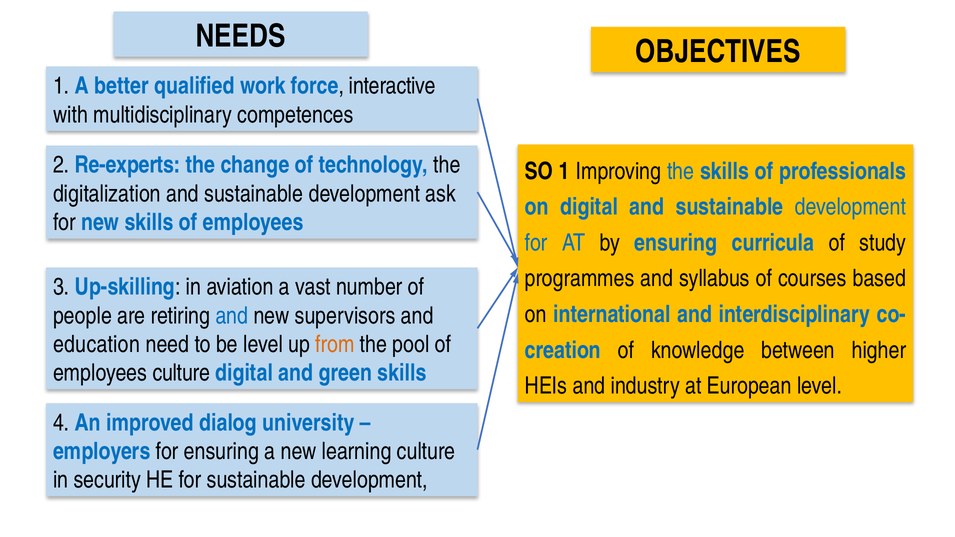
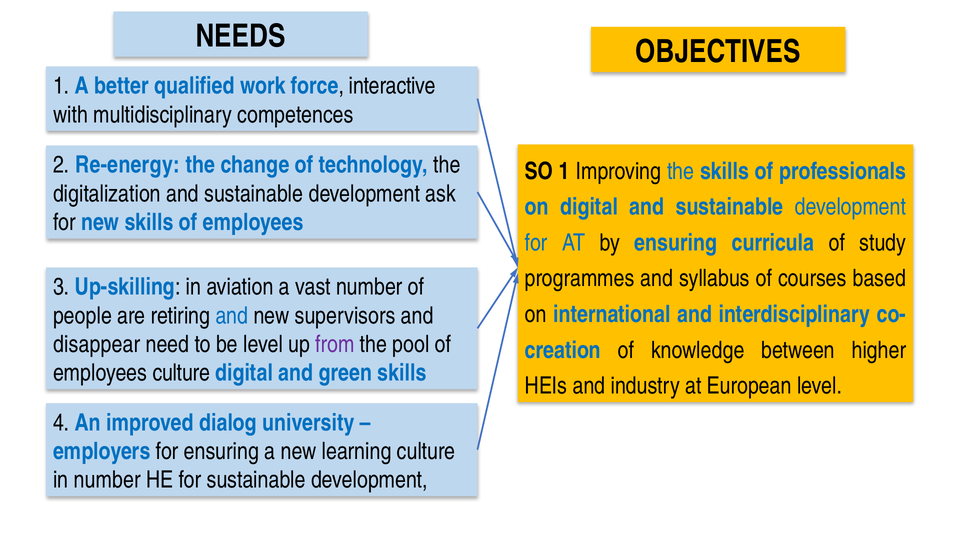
Re-experts: Re-experts -> Re-energy (127, 165)
education: education -> disappear (97, 344)
from colour: orange -> purple (335, 344)
in security: security -> number (107, 480)
